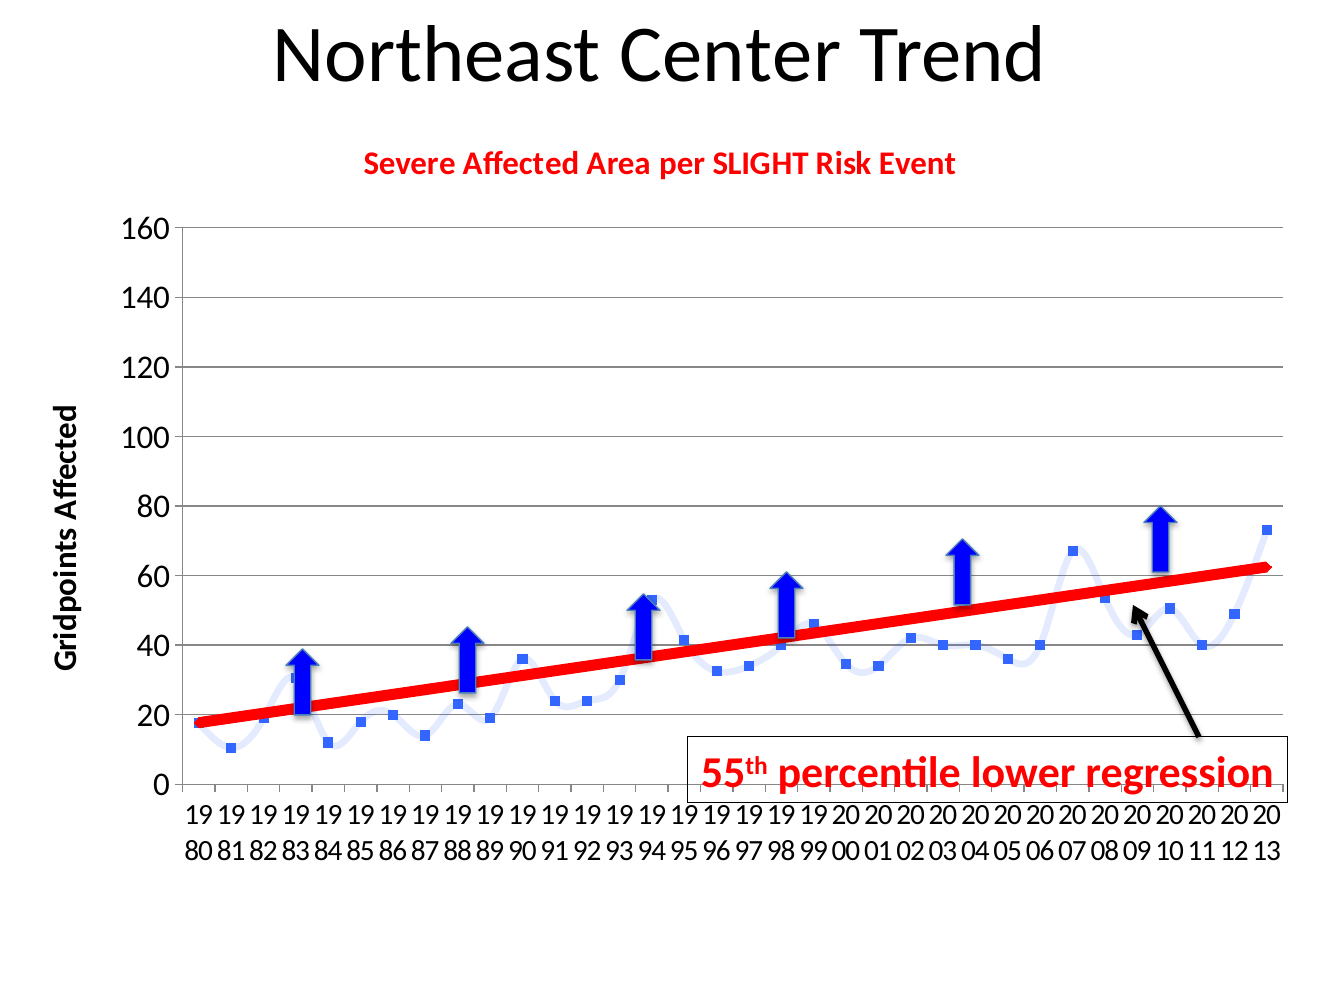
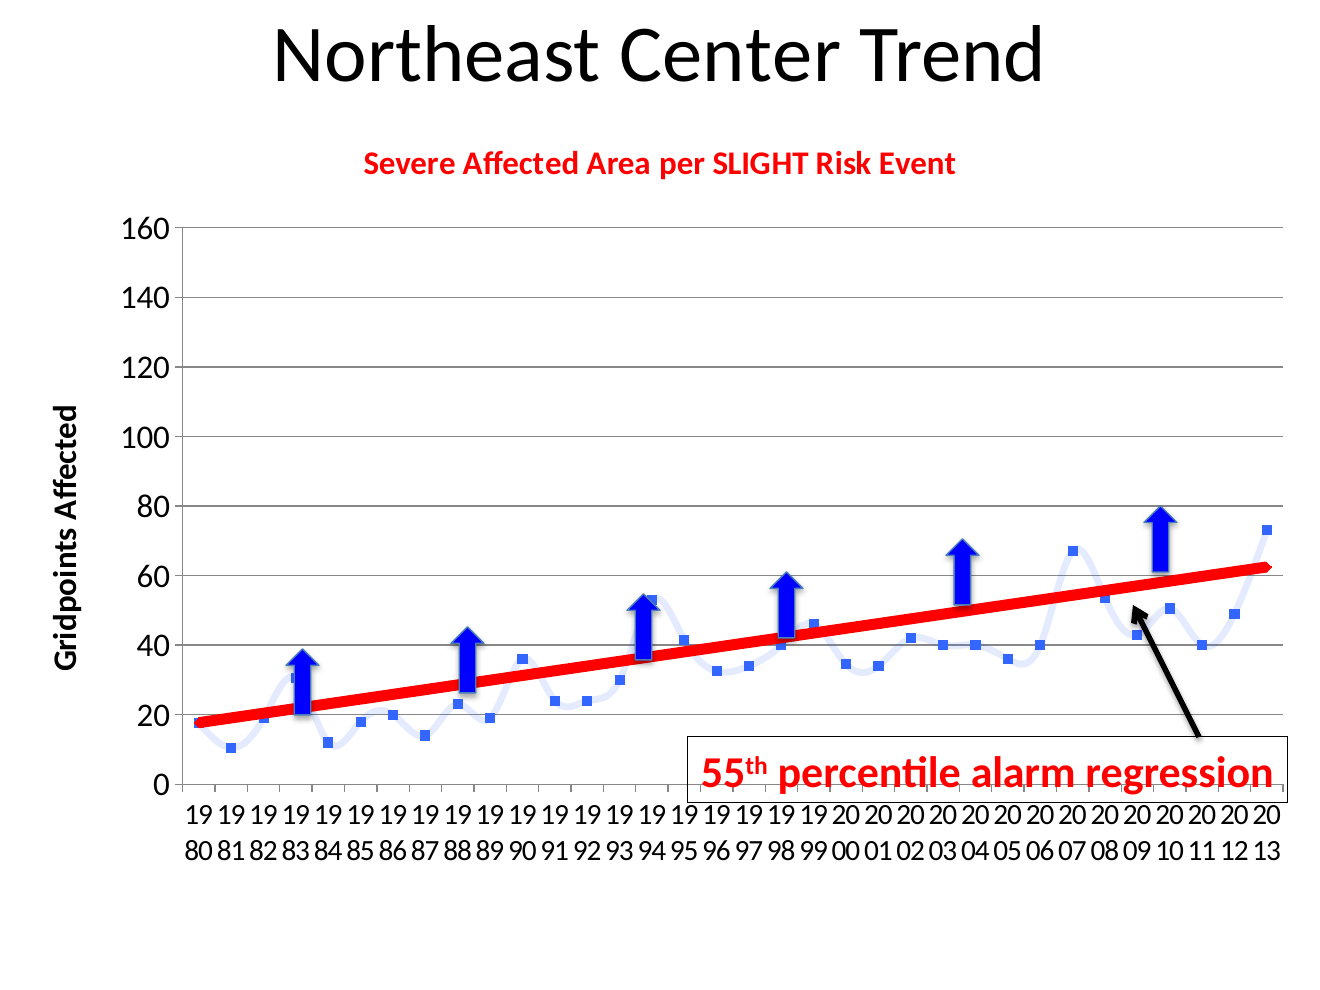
lower: lower -> alarm (1023, 773)
